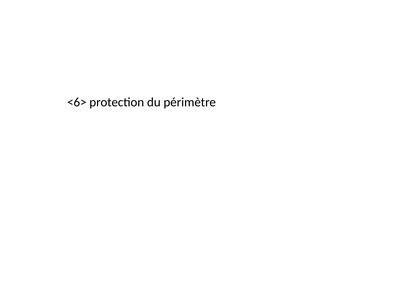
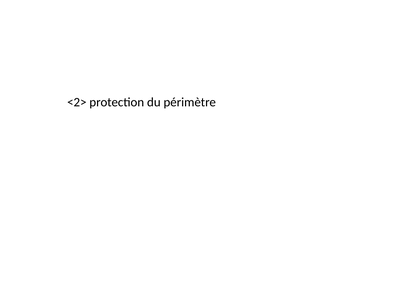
<6>: <6> -> <2> (77, 102)
